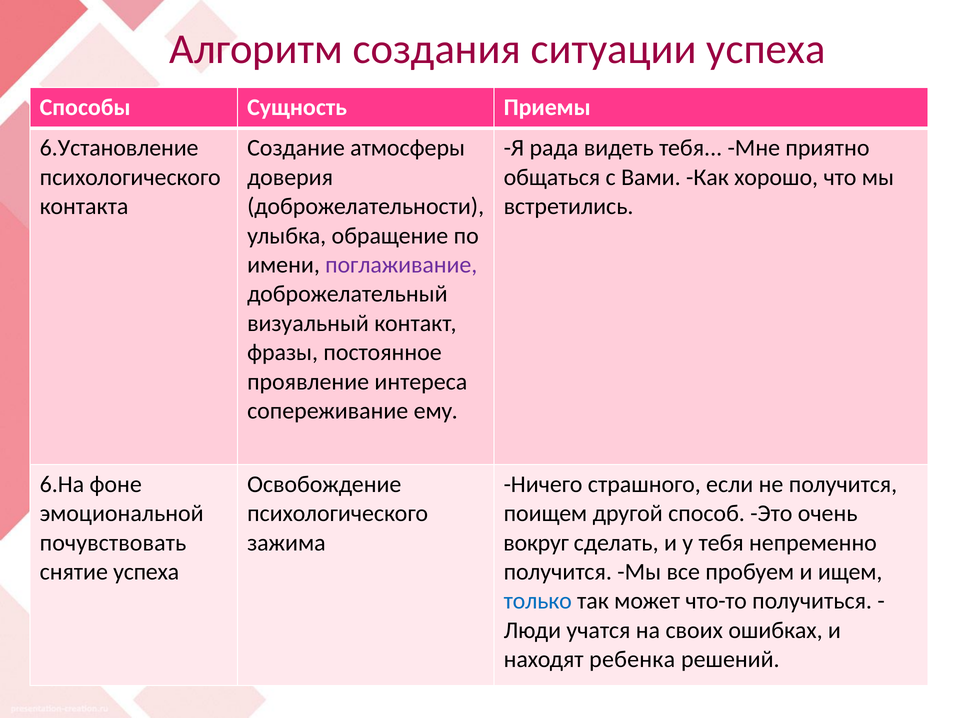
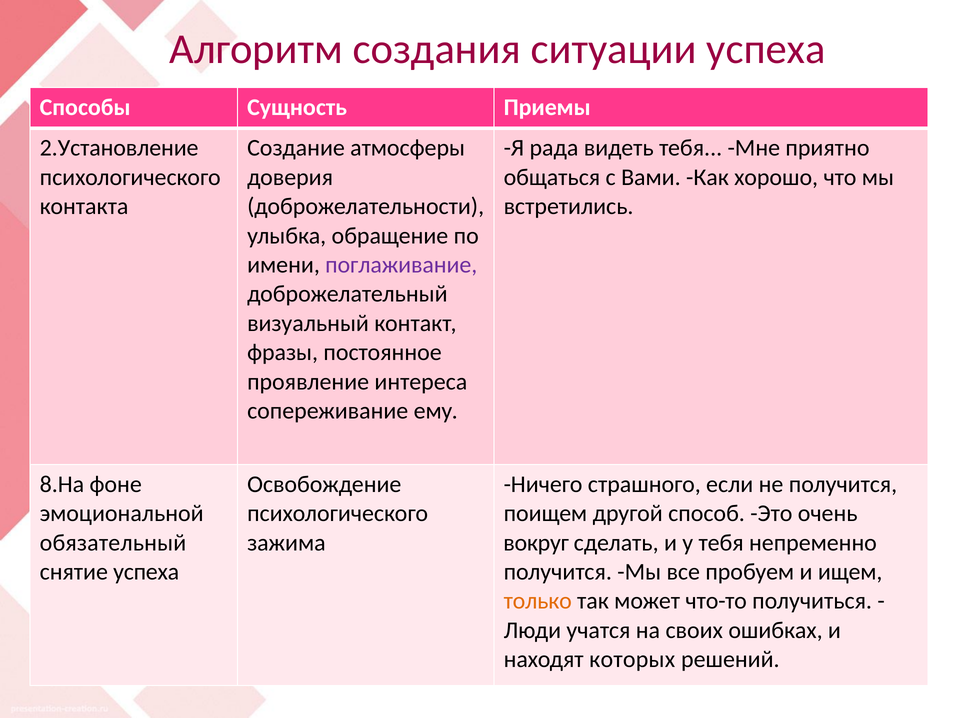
6.Установление: 6.Установление -> 2.Установление (119, 148)
6.На: 6.На -> 8.На (62, 485)
почувствовать: почувствовать -> обязательный (113, 543)
только colour: blue -> orange (538, 601)
ребенка: ребенка -> которых (632, 660)
